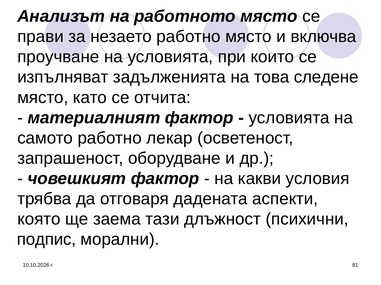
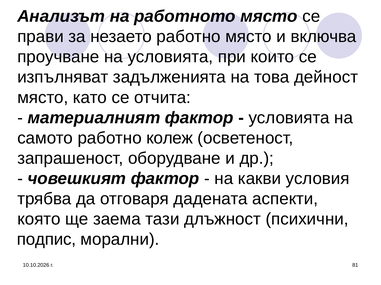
следене: следене -> дейност (326, 77)
лекар: лекар -> колеж (170, 138)
